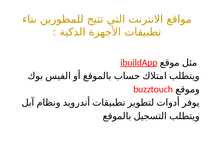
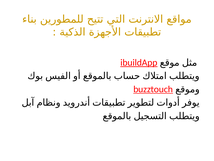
buzztouch underline: none -> present (153, 89)
